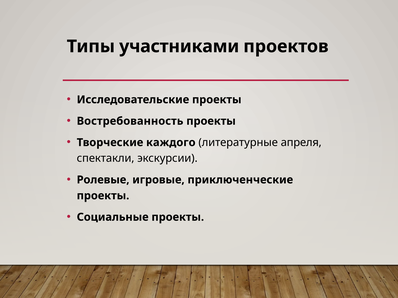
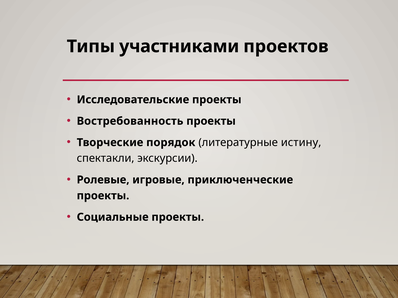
каждого: каждого -> порядок (171, 143)
апреля: апреля -> истину (301, 143)
